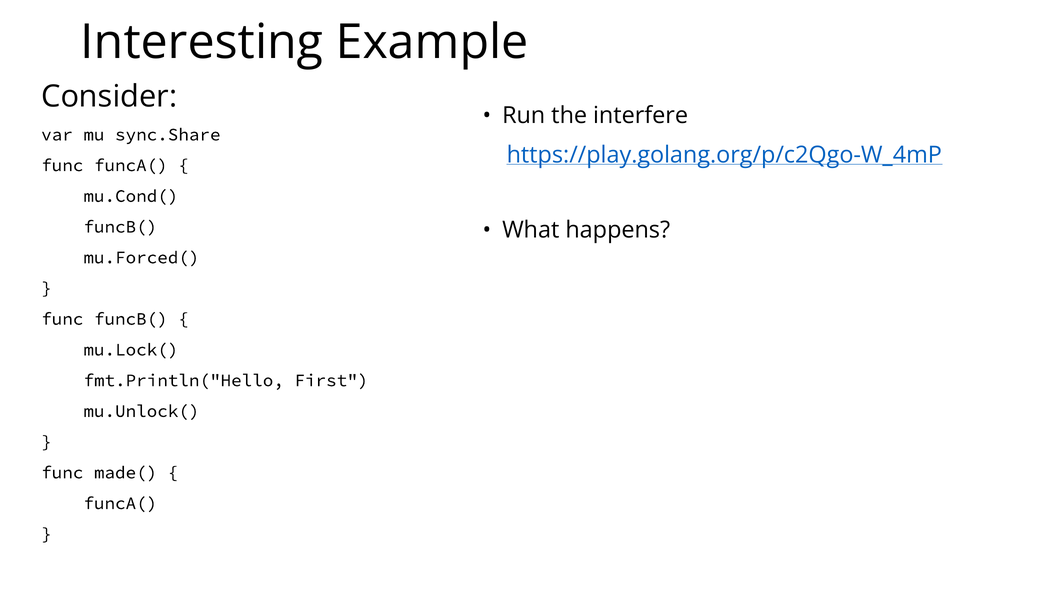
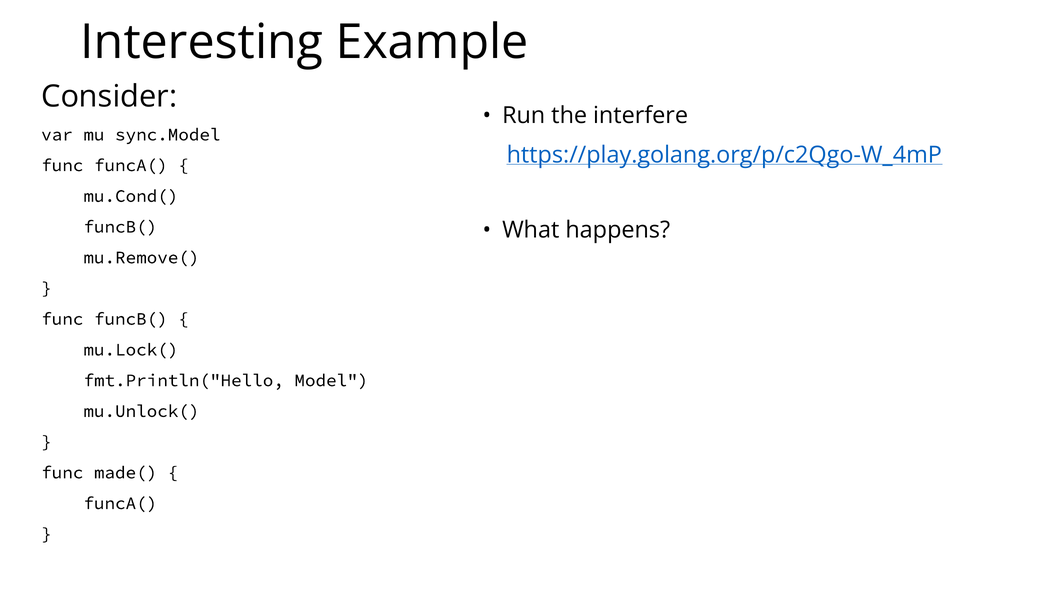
sync.Share: sync.Share -> sync.Model (168, 135)
mu.Forced(: mu.Forced( -> mu.Remove( (141, 257)
First: First -> Model (331, 380)
